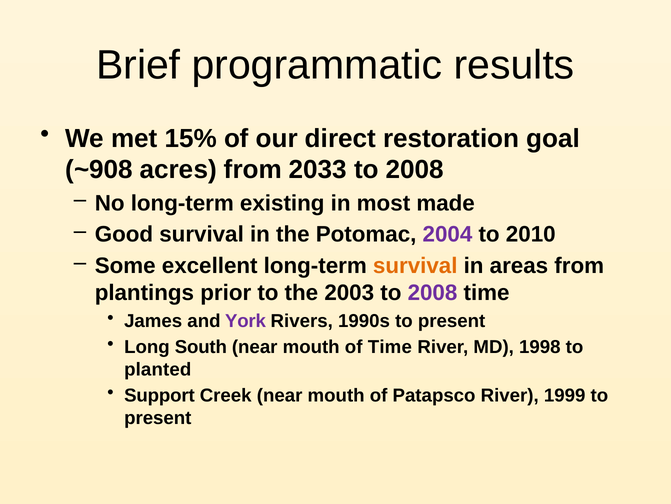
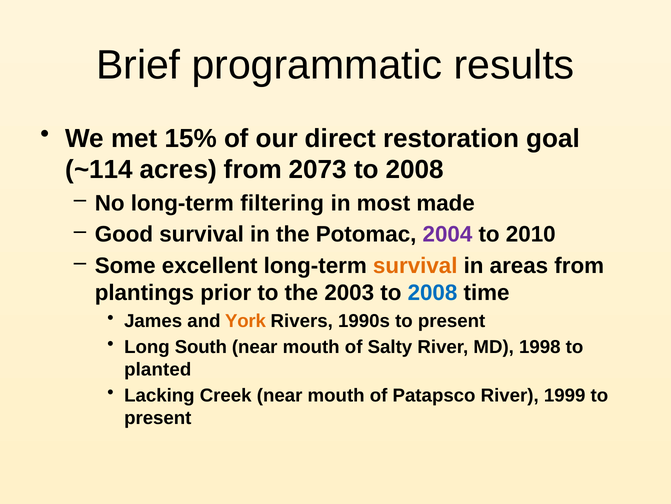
~908: ~908 -> ~114 (99, 170)
2033: 2033 -> 2073 (318, 170)
existing: existing -> filtering (282, 203)
2008 colour: purple -> blue (432, 292)
York colour: purple -> orange (245, 320)
of Time: Time -> Salty (390, 347)
Support: Support -> Lacking (159, 395)
